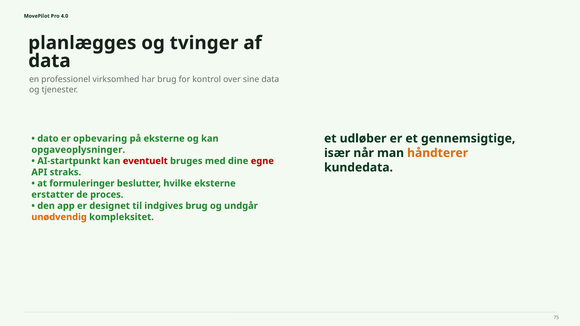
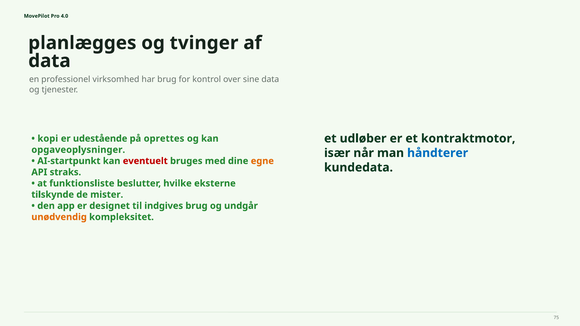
gennemsigtige: gennemsigtige -> kontraktmotor (468, 139)
dato: dato -> kopi (48, 139)
opbevaring: opbevaring -> udestående (100, 139)
på eksterne: eksterne -> oprettes (164, 139)
håndterer colour: orange -> blue (438, 153)
egne colour: red -> orange (262, 161)
formuleringer: formuleringer -> funktionsliste (82, 184)
erstatter: erstatter -> tilskynde (53, 195)
proces: proces -> mister (107, 195)
